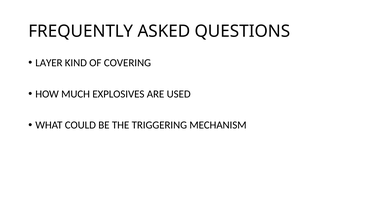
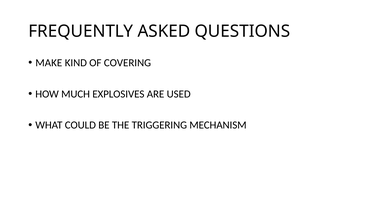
LAYER: LAYER -> MAKE (49, 63)
